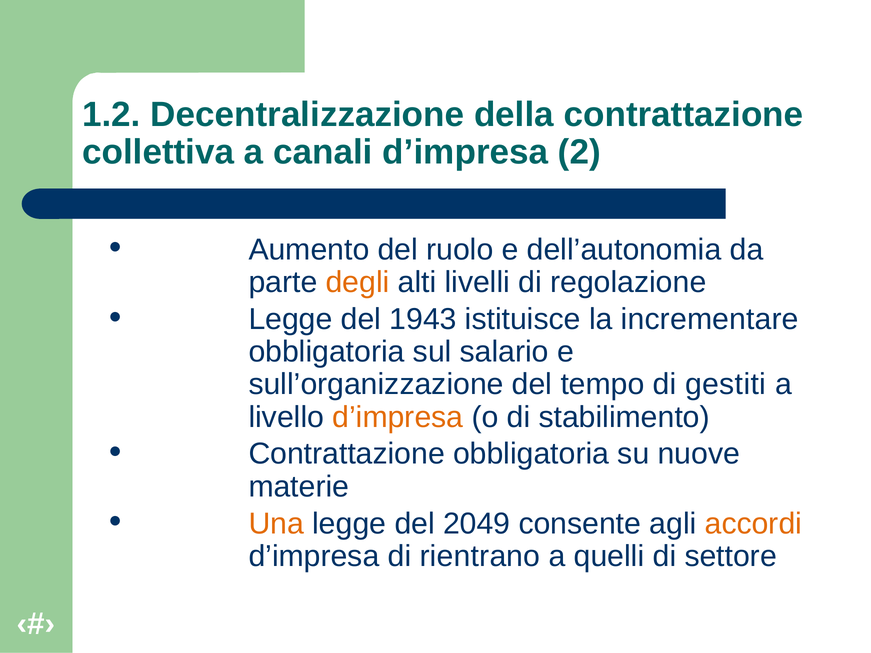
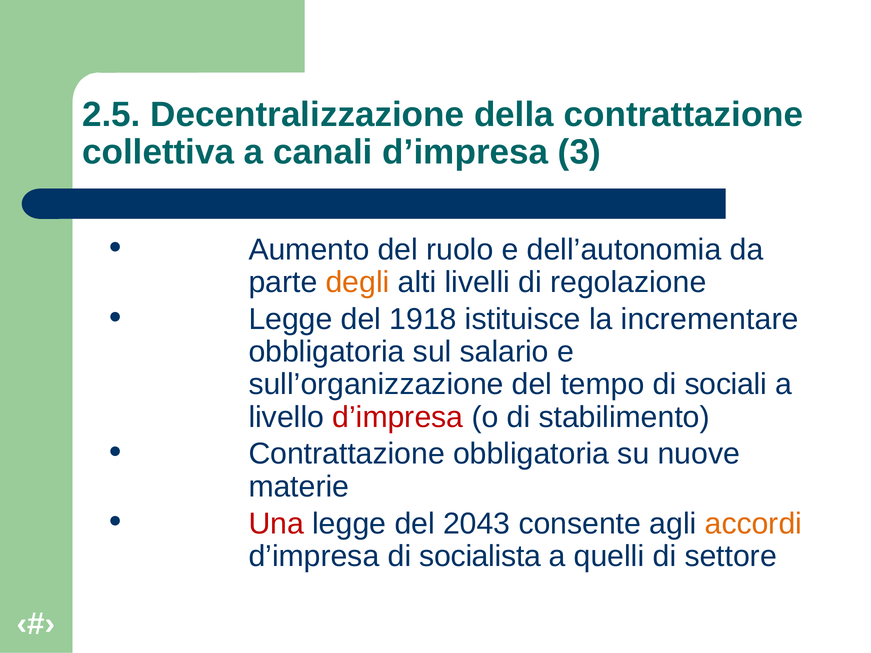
1.2: 1.2 -> 2.5 (111, 115)
2: 2 -> 3 (579, 152)
1943: 1943 -> 1918 (423, 319)
gestiti: gestiti -> sociali (726, 385)
d’impresa colour: orange -> red (398, 417)
Una colour: orange -> red (276, 524)
2049: 2049 -> 2043 (477, 524)
rientrano: rientrano -> socialista (480, 556)
